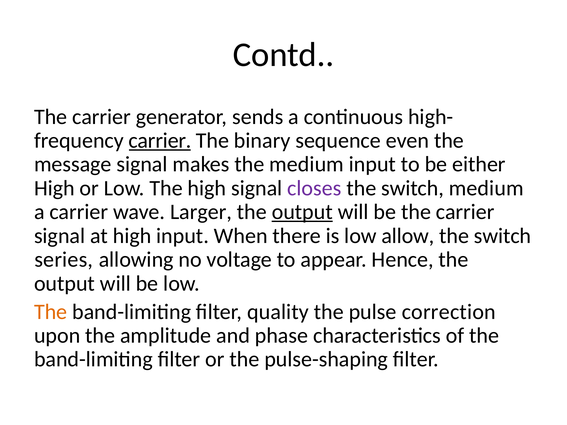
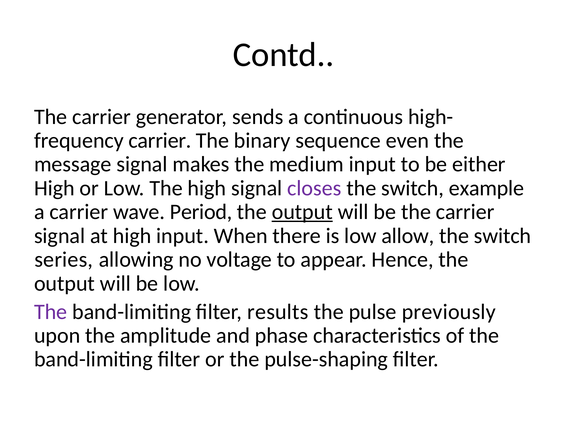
carrier underline: present -> none (160, 141)
switch medium: medium -> example (486, 188)
Larger: Larger -> Period (201, 212)
The colour: orange -> purple (51, 312)
quality: quality -> results (278, 312)
correction: correction -> previously (449, 312)
